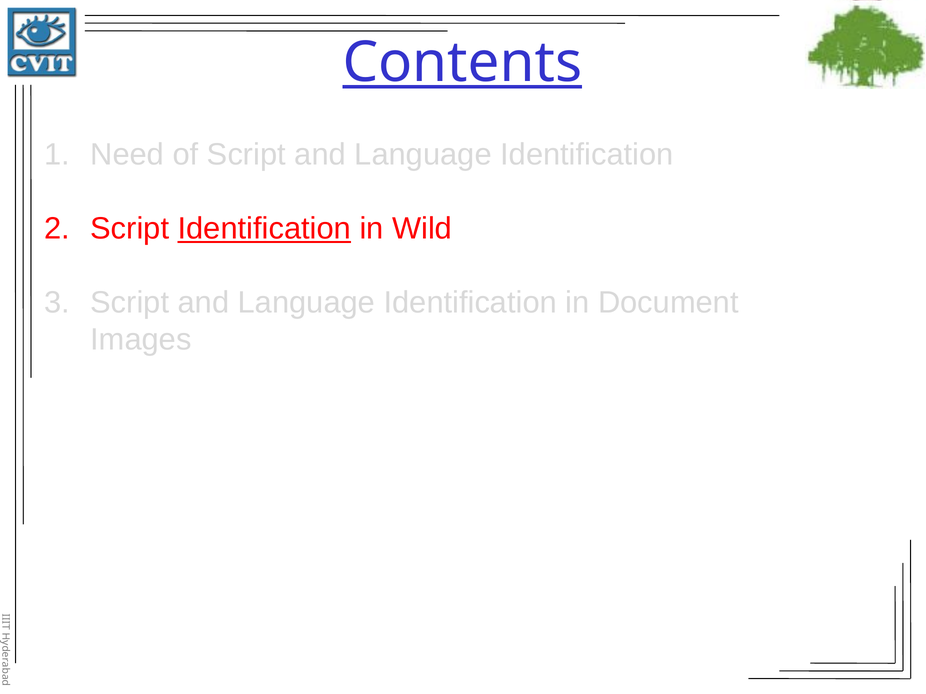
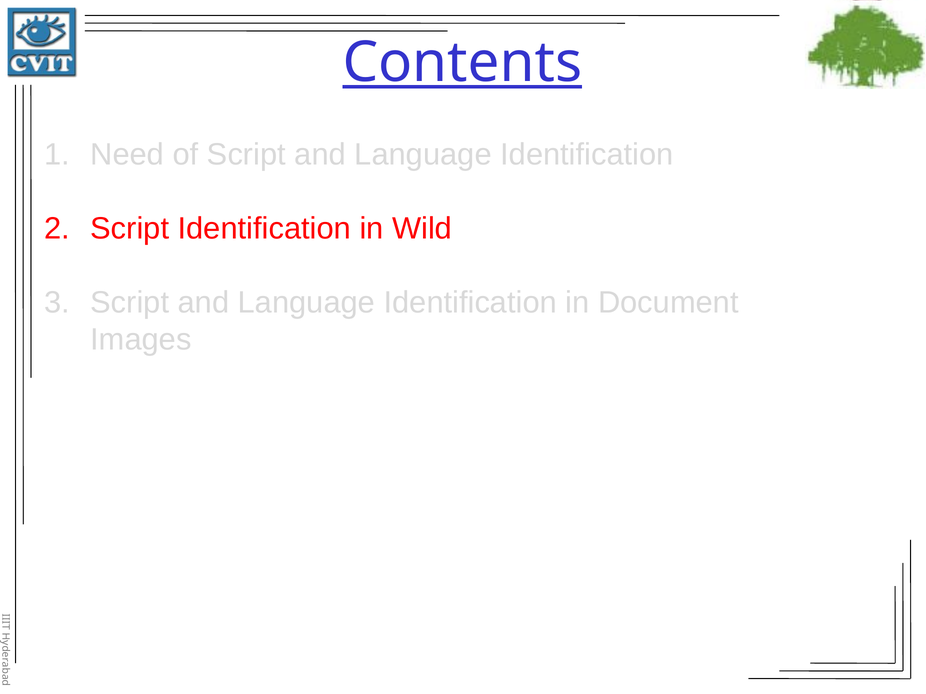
Identification underline: present -> none (264, 229)
